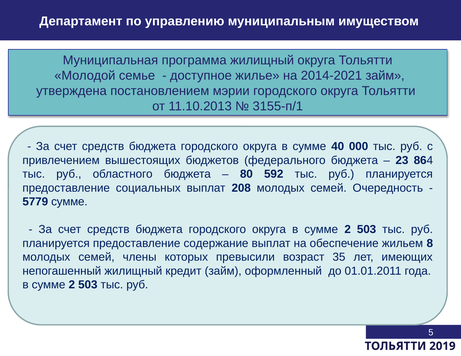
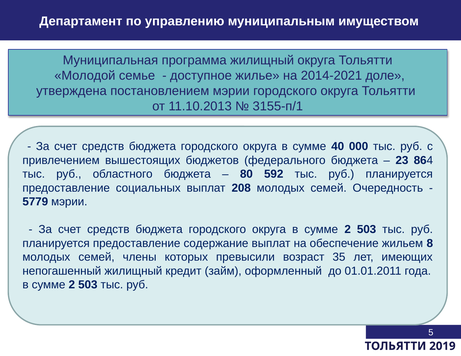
2014-2021 займ: займ -> доле (385, 75)
5779 сумме: сумме -> мэрии (69, 202)
